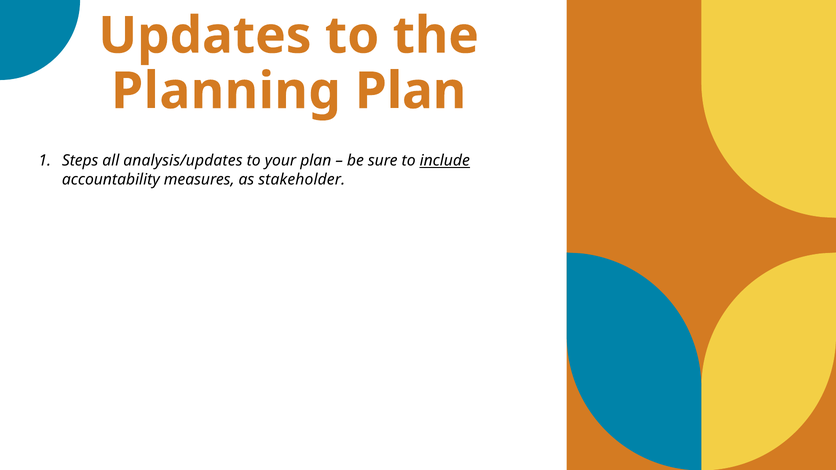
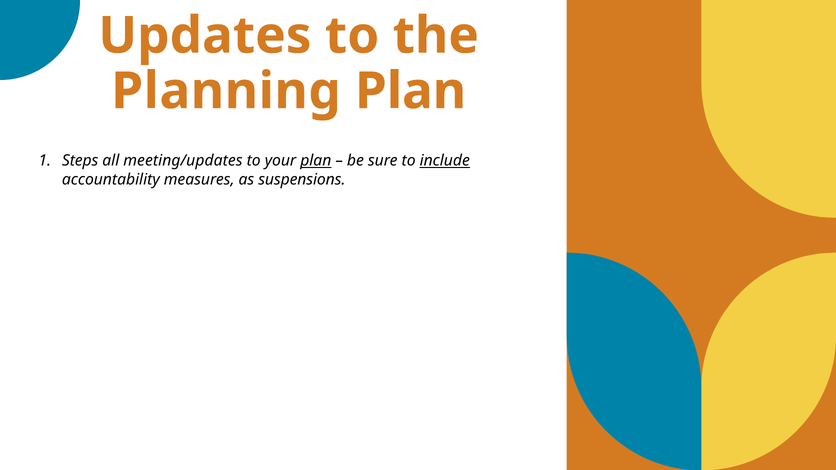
analysis/updates: analysis/updates -> meeting/updates (183, 161)
plan underline: none -> present (316, 161)
stakeholder: stakeholder -> suspensions (302, 179)
